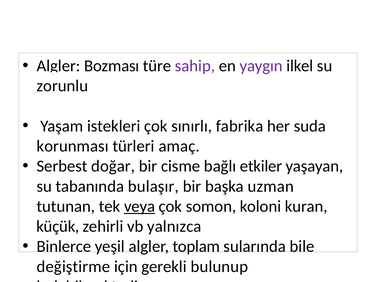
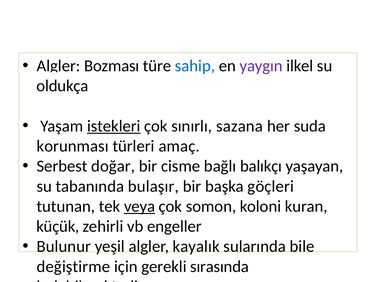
sahip colour: purple -> blue (195, 66)
zorunlu: zorunlu -> oldukça (62, 86)
istekleri underline: none -> present (114, 126)
fabrika: fabrika -> sazana (240, 126)
etkiler: etkiler -> balıkçı (261, 166)
başka uzman: uzman -> göçleri (271, 186)
yalnızca: yalnızca -> engeller (174, 226)
Binlerce: Binlerce -> Bulunur (64, 246)
toplam: toplam -> kayalık (196, 246)
bulunup: bulunup -> sırasında (220, 266)
